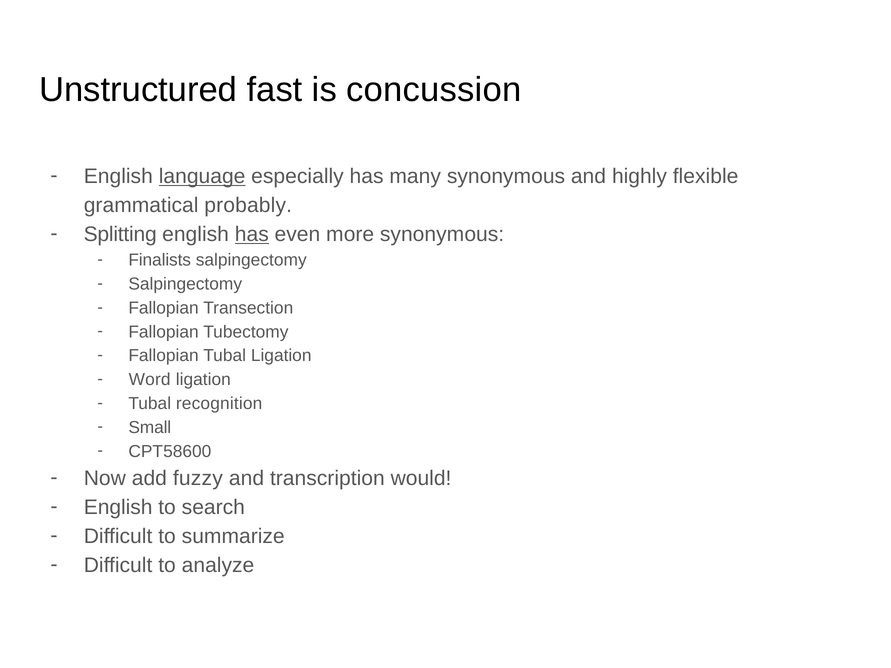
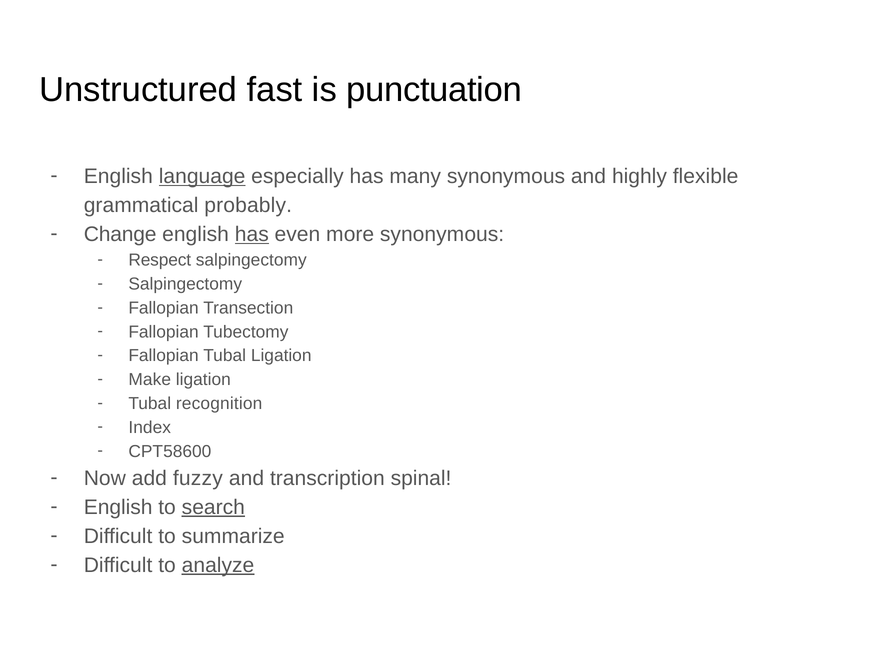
concussion: concussion -> punctuation (434, 90)
Splitting: Splitting -> Change (120, 235)
Finalists: Finalists -> Respect (160, 260)
Word: Word -> Make (150, 380)
Small: Small -> Index (150, 428)
would: would -> spinal (421, 479)
search underline: none -> present (213, 508)
analyze underline: none -> present (218, 566)
